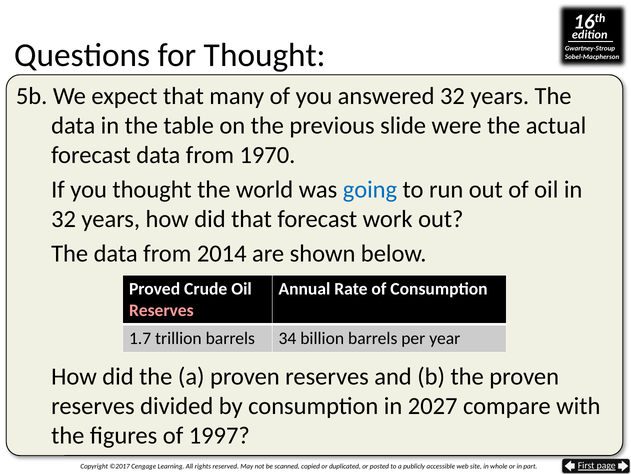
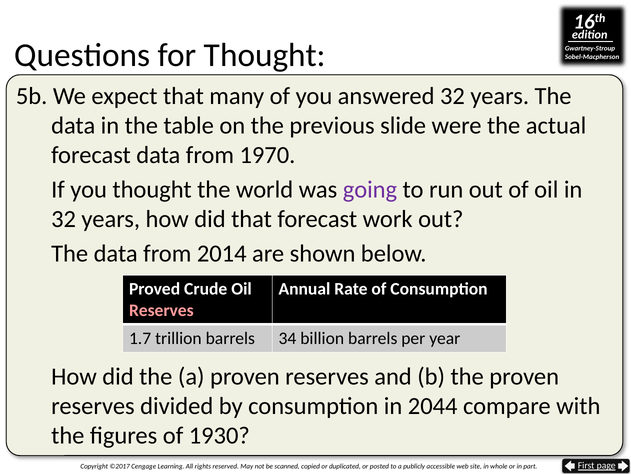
going colour: blue -> purple (370, 189)
2027: 2027 -> 2044 (433, 406)
1997: 1997 -> 1930 (219, 435)
